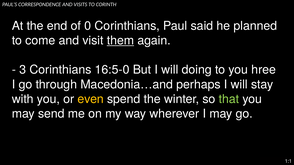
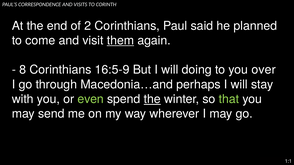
0: 0 -> 2 (88, 26)
3: 3 -> 8 (23, 70)
16:5-0: 16:5-0 -> 16:5-9 (112, 70)
hree: hree -> over (264, 70)
even colour: yellow -> light green (91, 99)
the underline: none -> present (152, 99)
